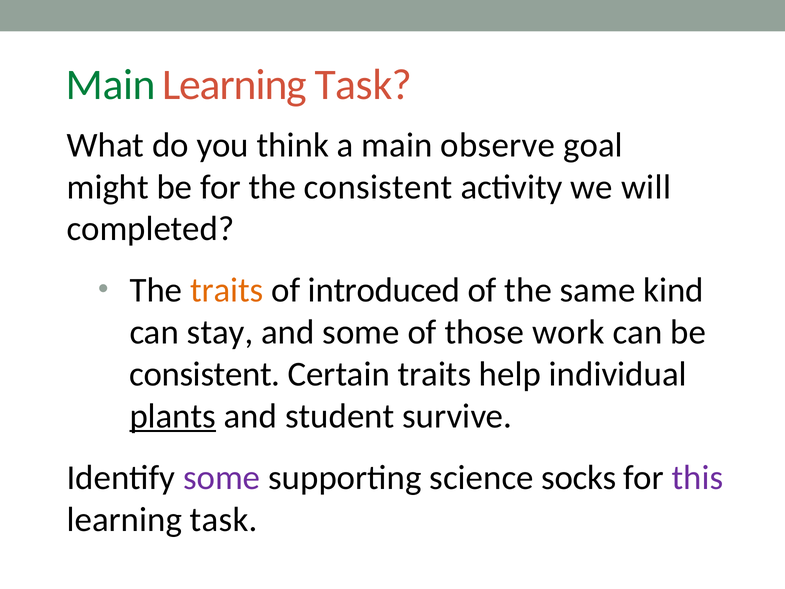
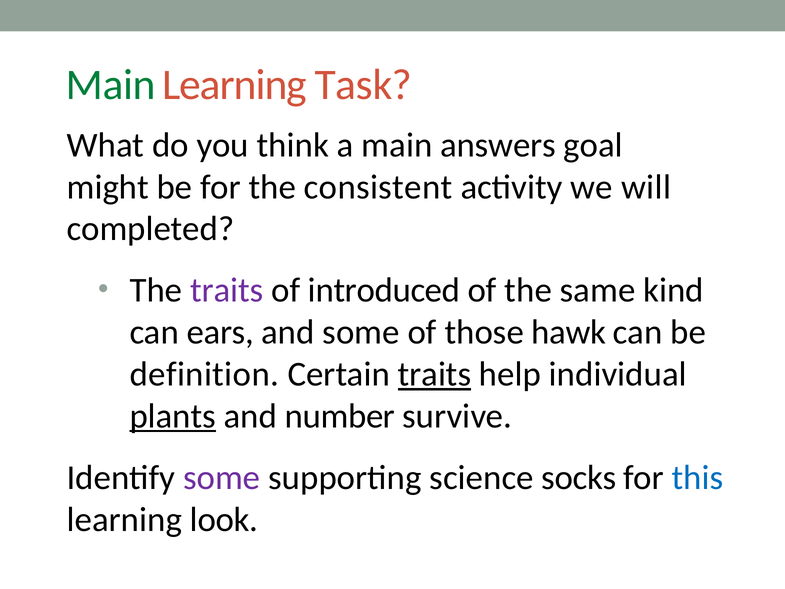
observe: observe -> answers (498, 145)
traits colour: orange -> purple (227, 290)
stay: stay -> ears (220, 332)
work: work -> hawk (569, 332)
consistent: consistent -> definition (204, 374)
traits underline: none -> present (435, 374)
student: student -> number (340, 416)
this colour: purple -> blue (698, 477)
task: task -> look (224, 519)
